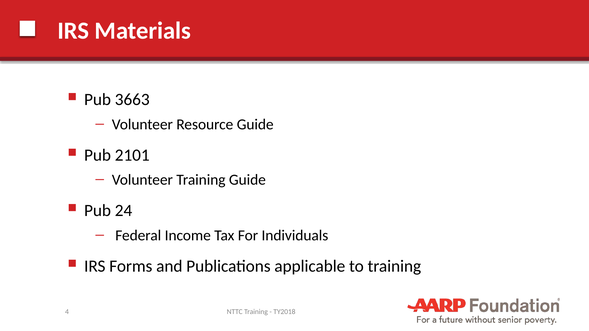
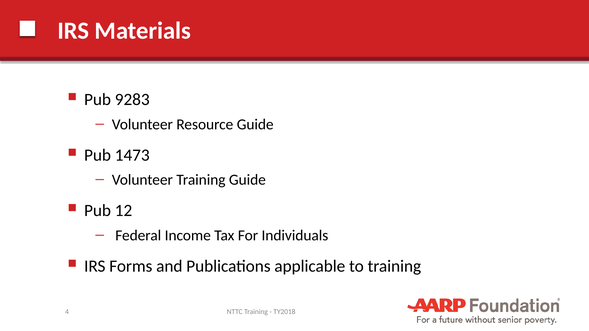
3663: 3663 -> 9283 (132, 100)
2101: 2101 -> 1473 (132, 155)
24: 24 -> 12 (124, 211)
